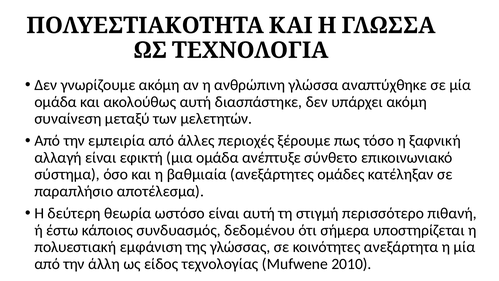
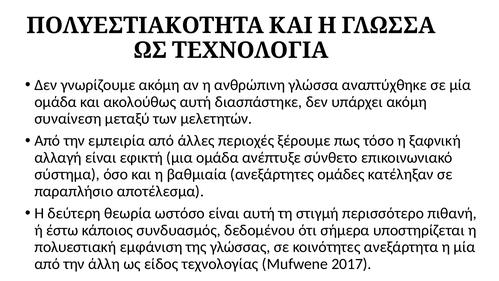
2010: 2010 -> 2017 (351, 264)
